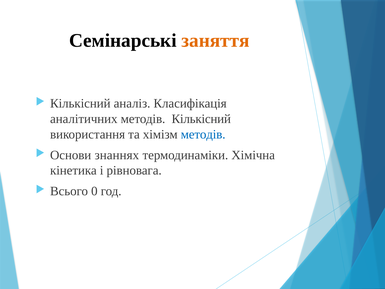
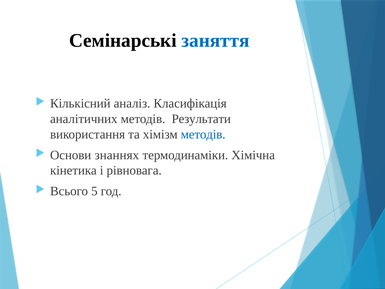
заняття colour: orange -> blue (215, 40)
методів Кількісний: Кількісний -> Результати (201, 119)
0: 0 -> 5 (94, 191)
